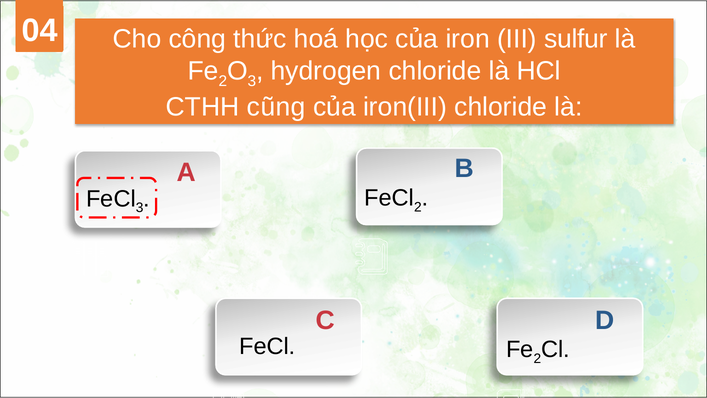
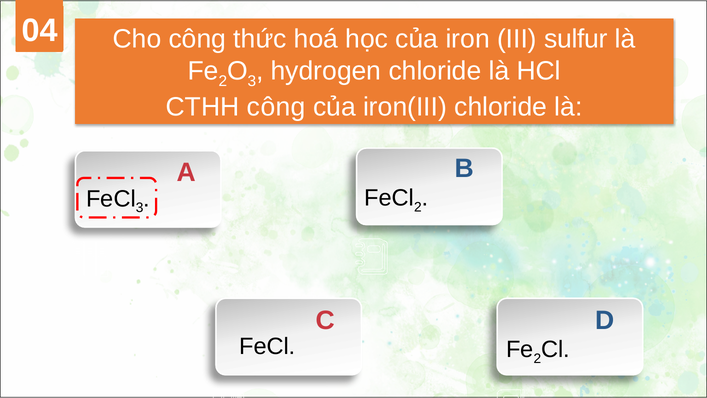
CTHH cũng: cũng -> công (276, 107)
